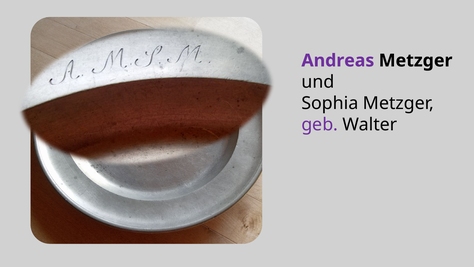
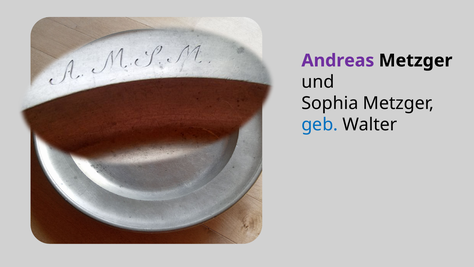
geb colour: purple -> blue (320, 124)
